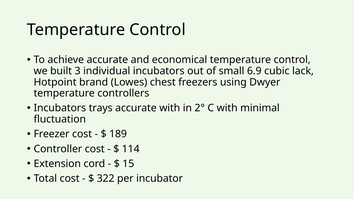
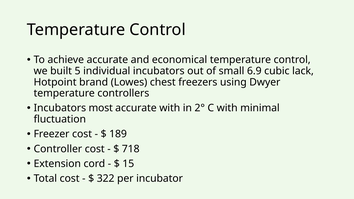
3: 3 -> 5 (78, 71)
trays: trays -> most (101, 108)
114: 114 -> 718 (131, 149)
